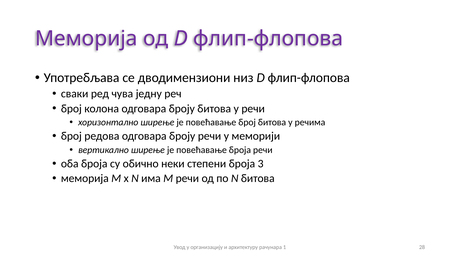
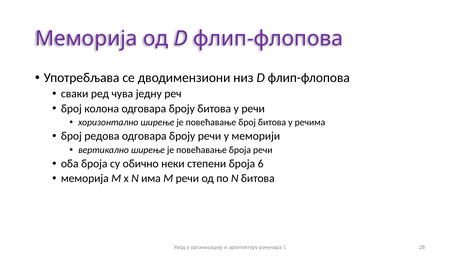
3: 3 -> 6 (261, 164)
